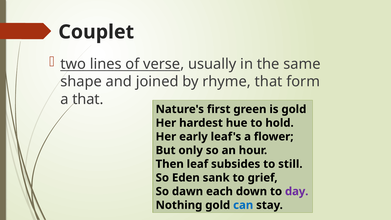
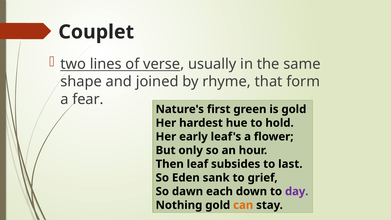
a that: that -> fear (88, 99)
still: still -> last (290, 164)
can colour: blue -> orange (243, 205)
